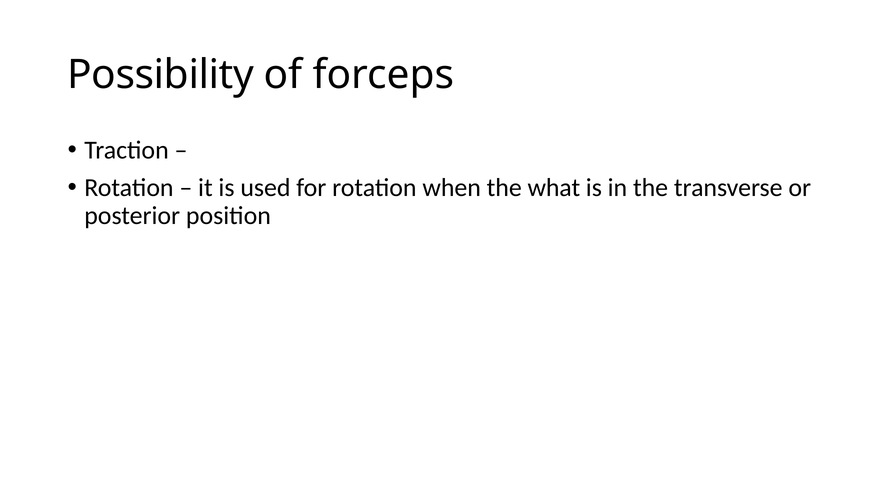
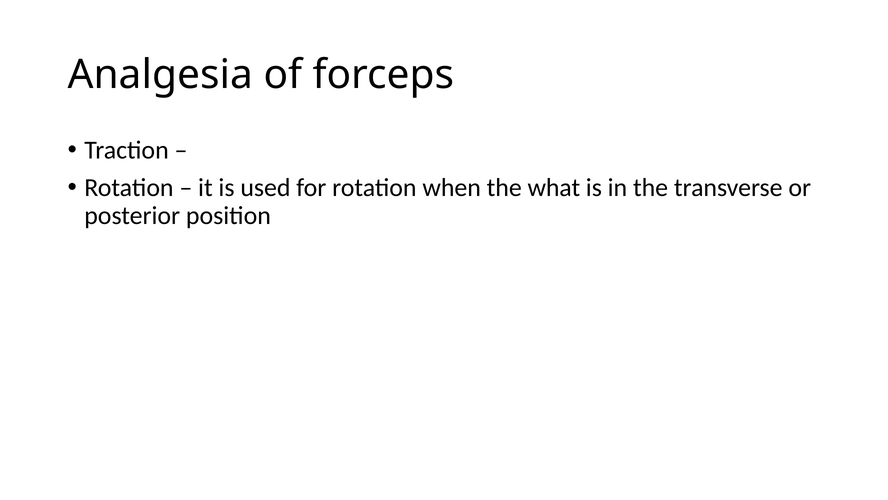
Possibility: Possibility -> Analgesia (160, 75)
